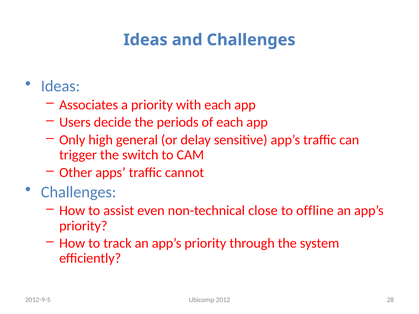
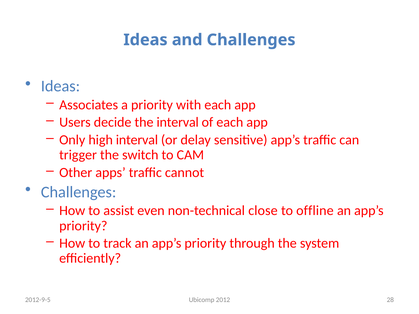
the periods: periods -> interval (178, 122)
high general: general -> interval (137, 140)
